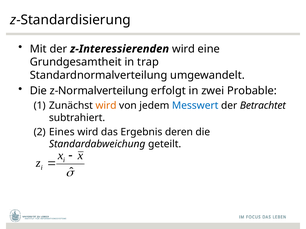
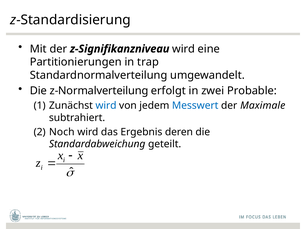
z-Interessierenden: z-Interessierenden -> z-Signifikanzniveau (120, 49)
Grundgesamtheit: Grundgesamtheit -> Partitionierungen (76, 62)
wird colour: orange -> blue (106, 106)
Betrachtet: Betrachtet -> Maximale (263, 106)
Eines: Eines -> Noch (62, 132)
